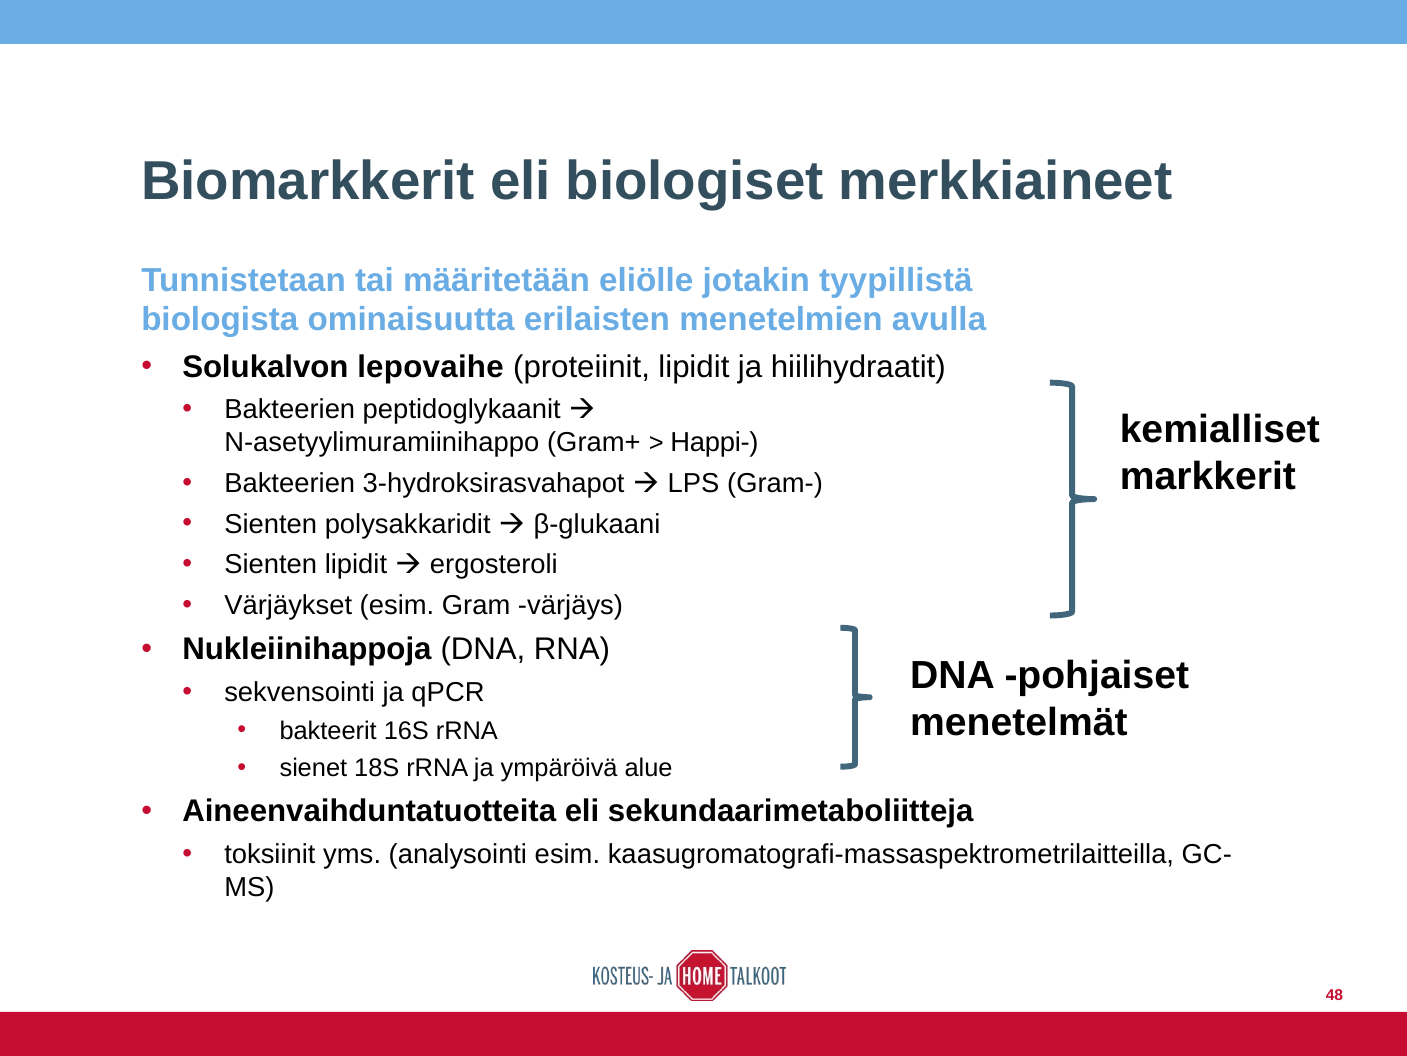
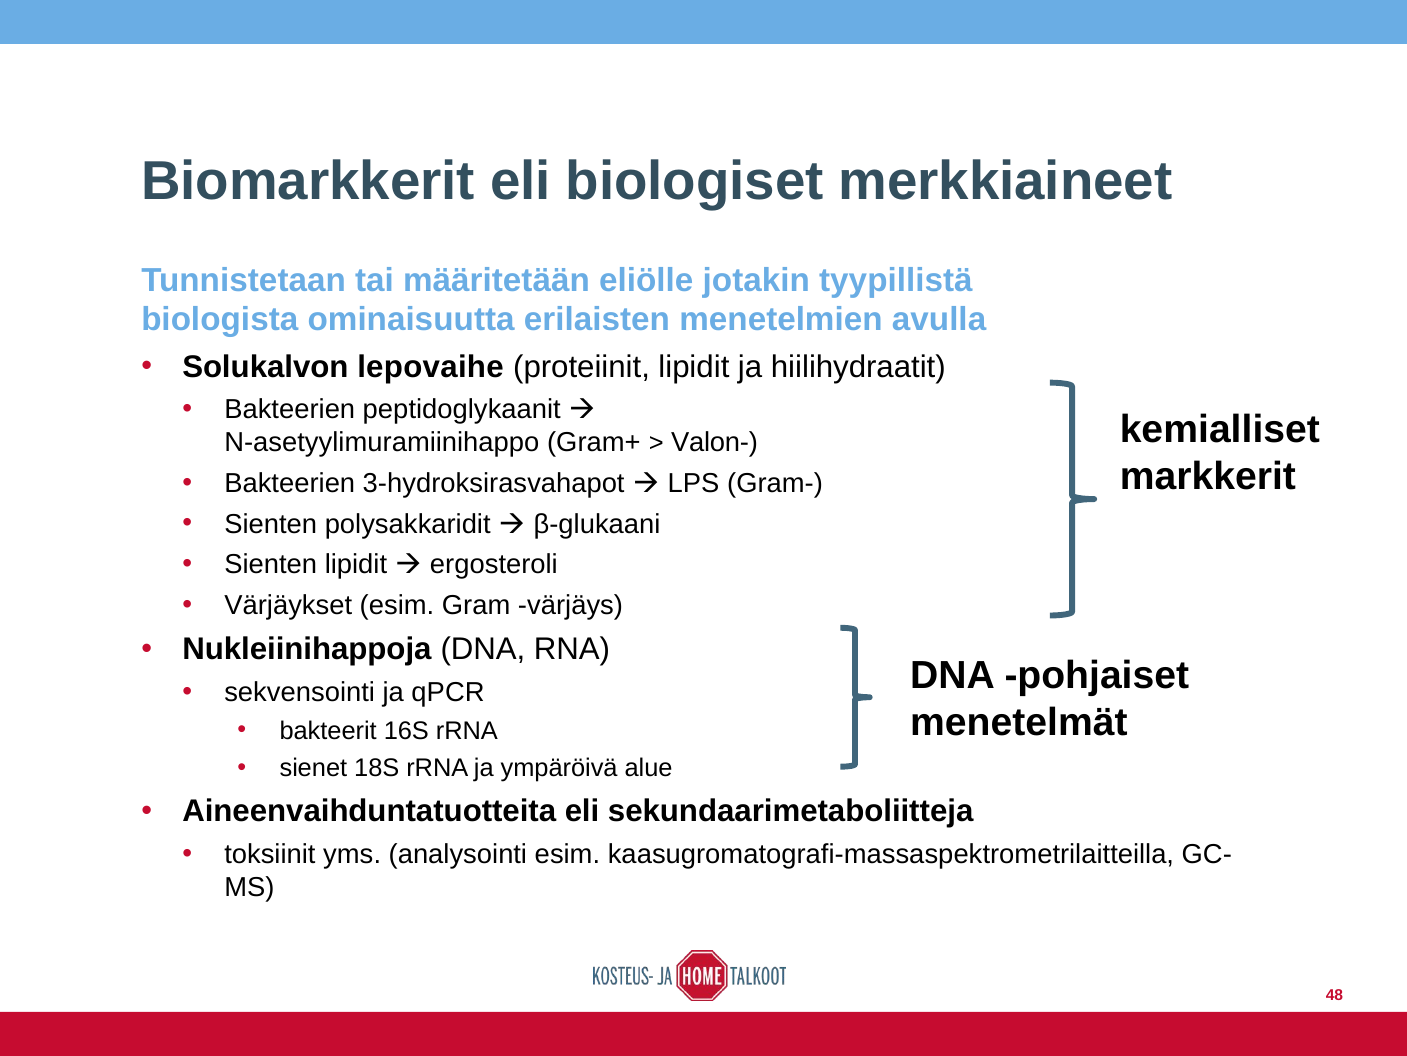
Happi-: Happi- -> Valon- (714, 442)
